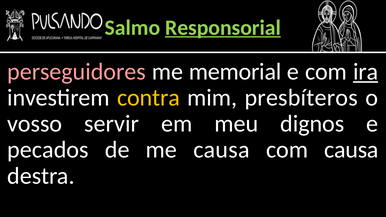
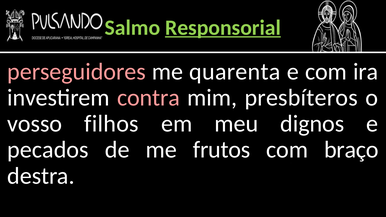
memorial: memorial -> quarenta (235, 72)
ira underline: present -> none (366, 72)
contra colour: yellow -> pink (148, 98)
servir: servir -> filhos (111, 124)
me causa: causa -> frutos (222, 150)
com causa: causa -> braço (351, 150)
